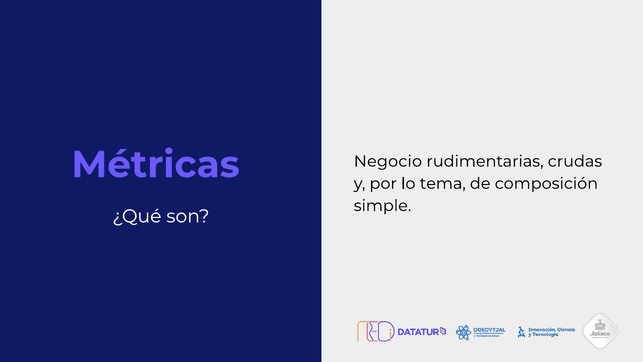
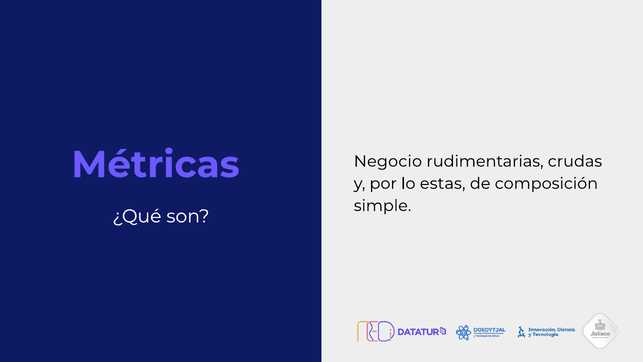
tema: tema -> estas (443, 183)
